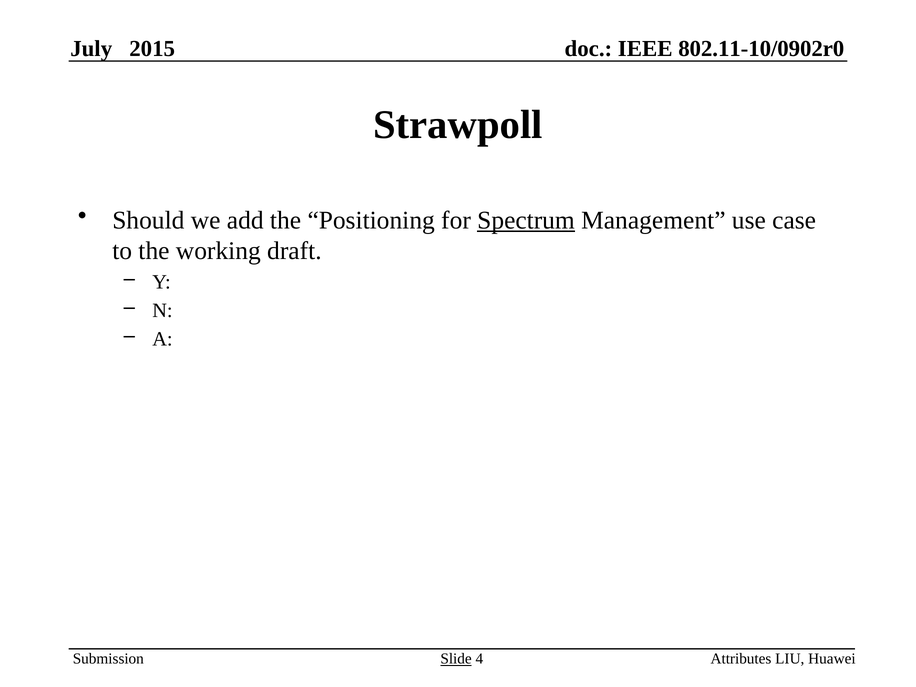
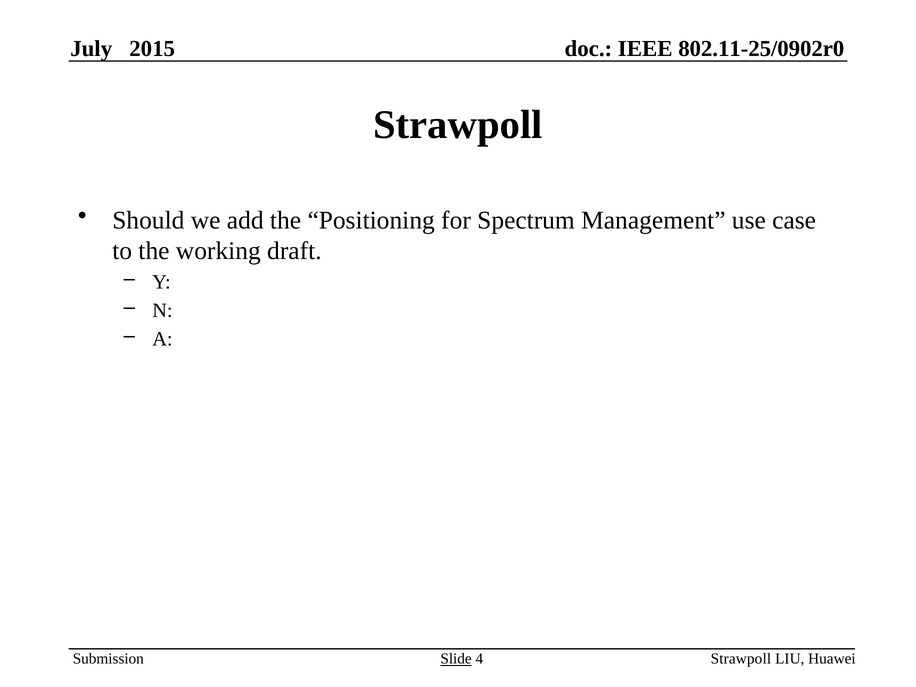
802.11-10/0902r0: 802.11-10/0902r0 -> 802.11-25/0902r0 (761, 49)
Spectrum underline: present -> none (526, 220)
Attributes: Attributes -> Strawpoll (741, 659)
